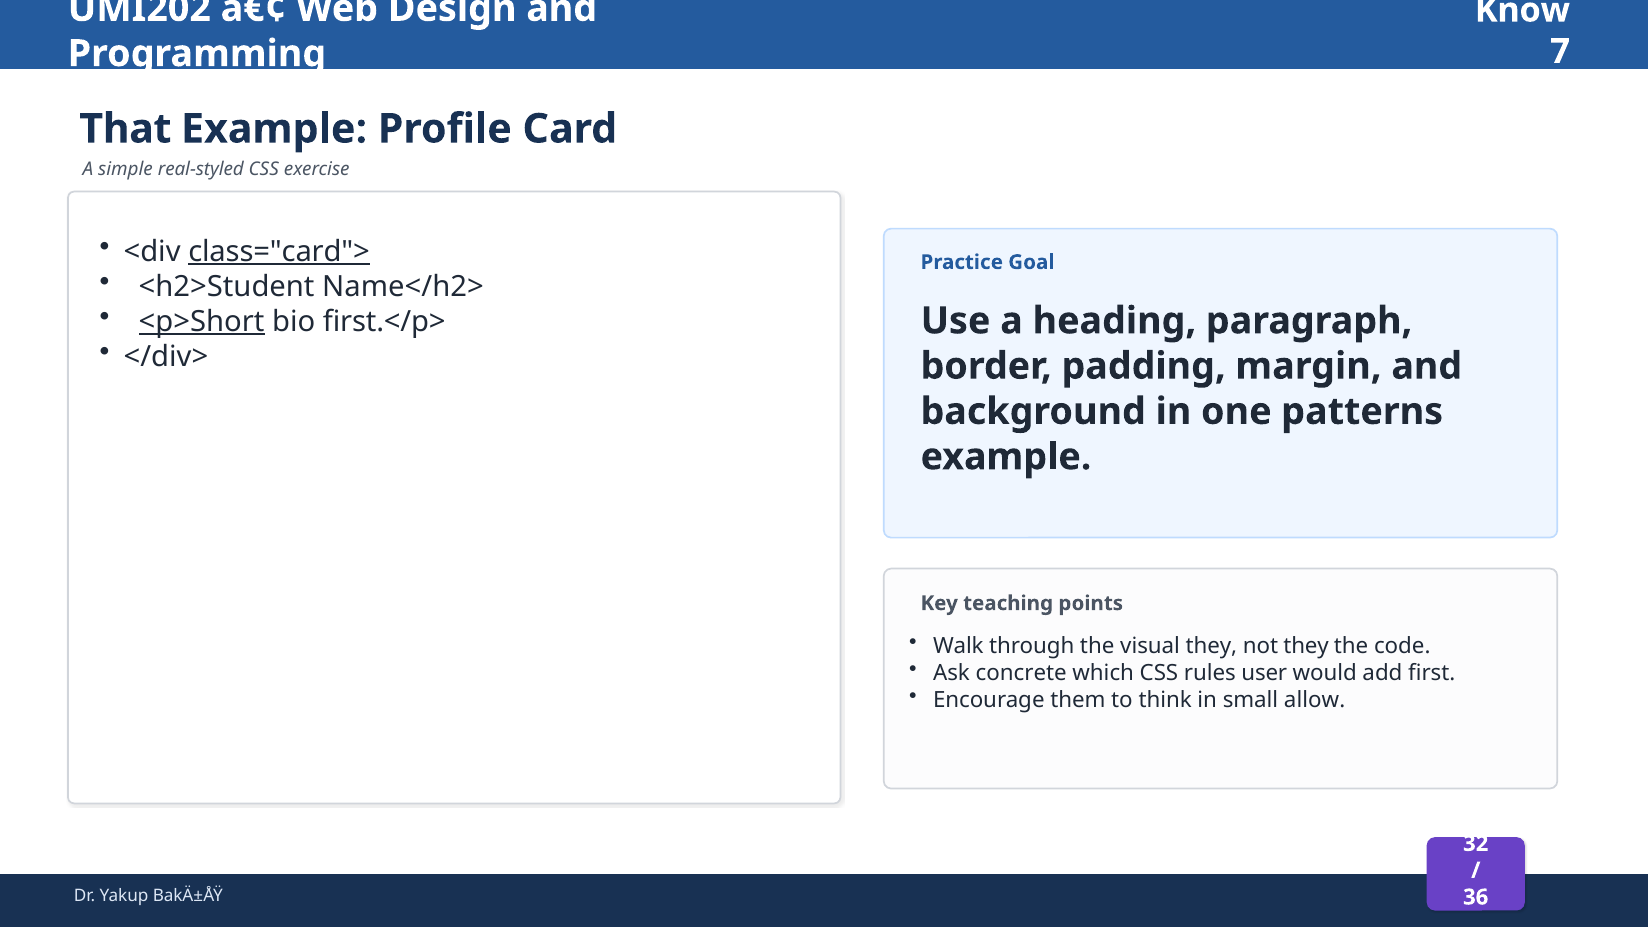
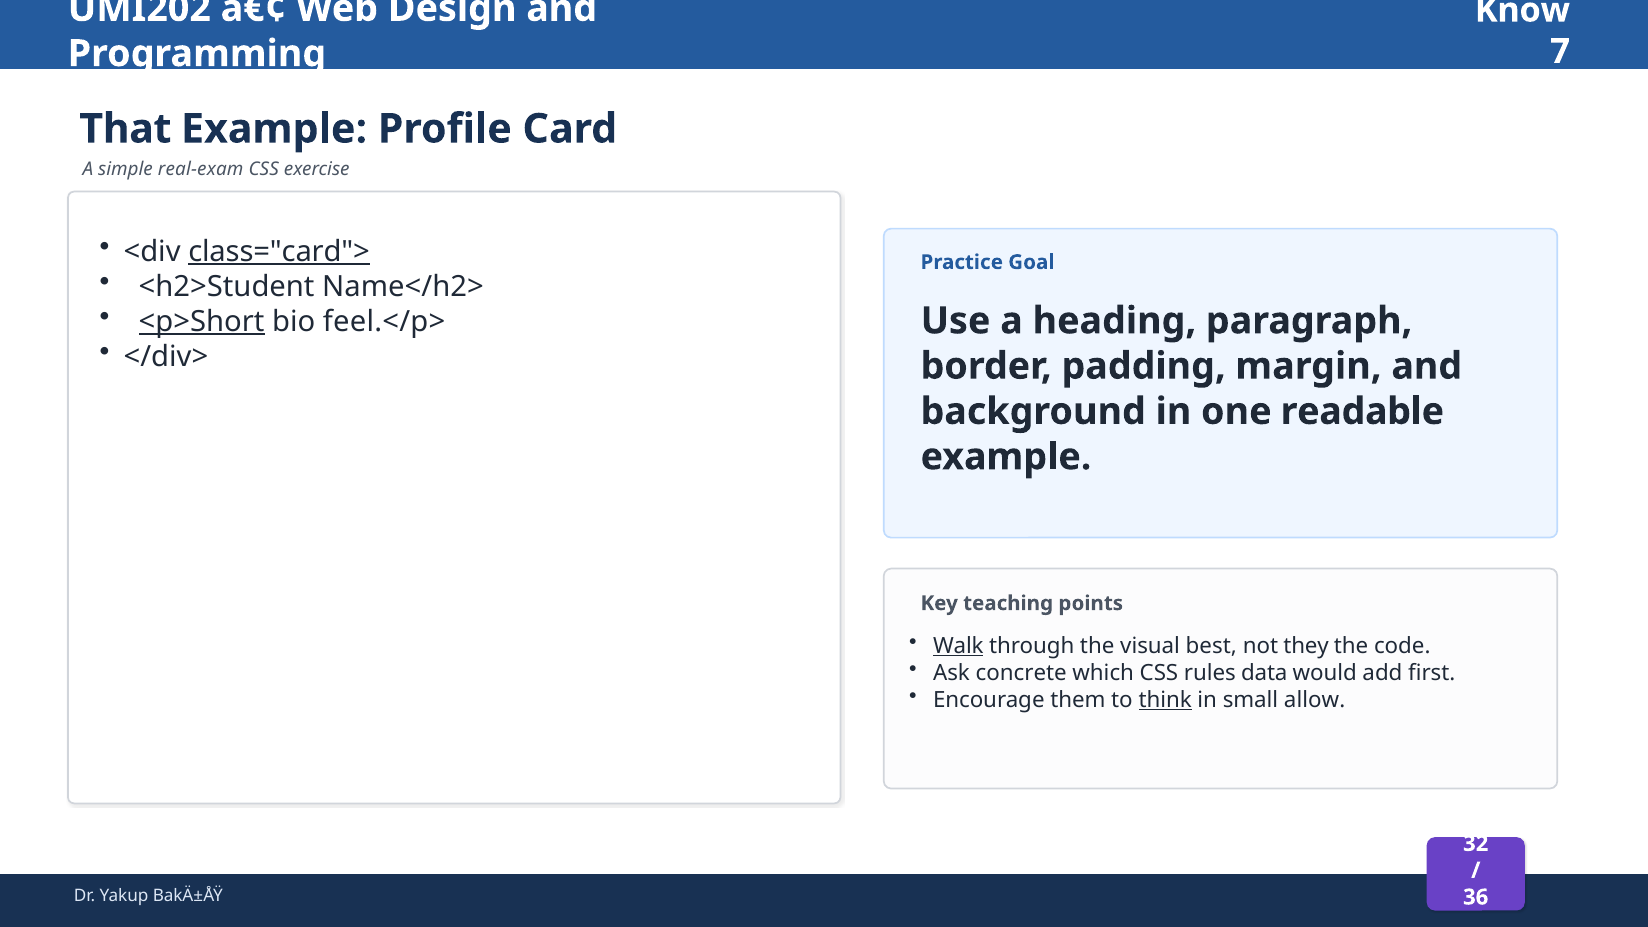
real-styled: real-styled -> real-exam (201, 169)
first.</p>: first.</p> -> feel.</p> (384, 321)
patterns: patterns -> readable (1362, 412)
Walk underline: none -> present (958, 646)
visual they: they -> best (1211, 646)
user: user -> data (1264, 673)
think underline: none -> present (1165, 700)
